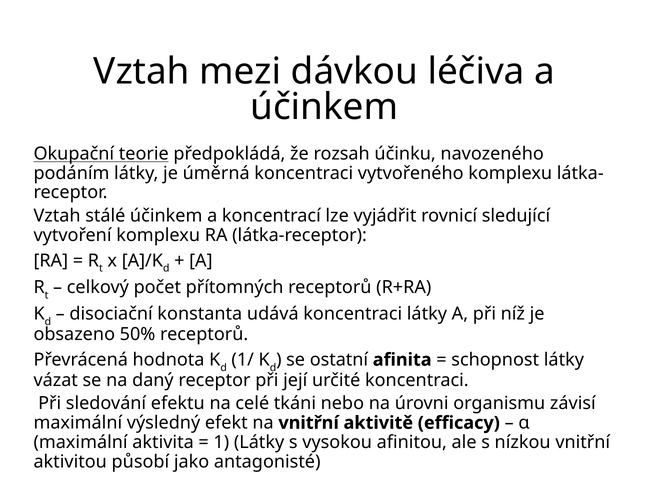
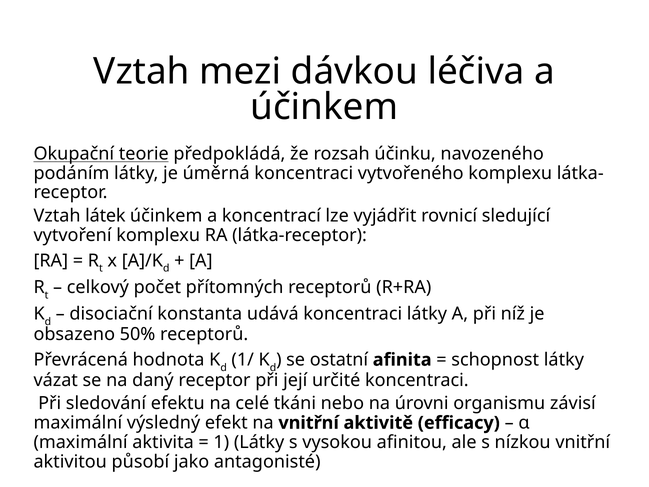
stálé: stálé -> látek (105, 215)
